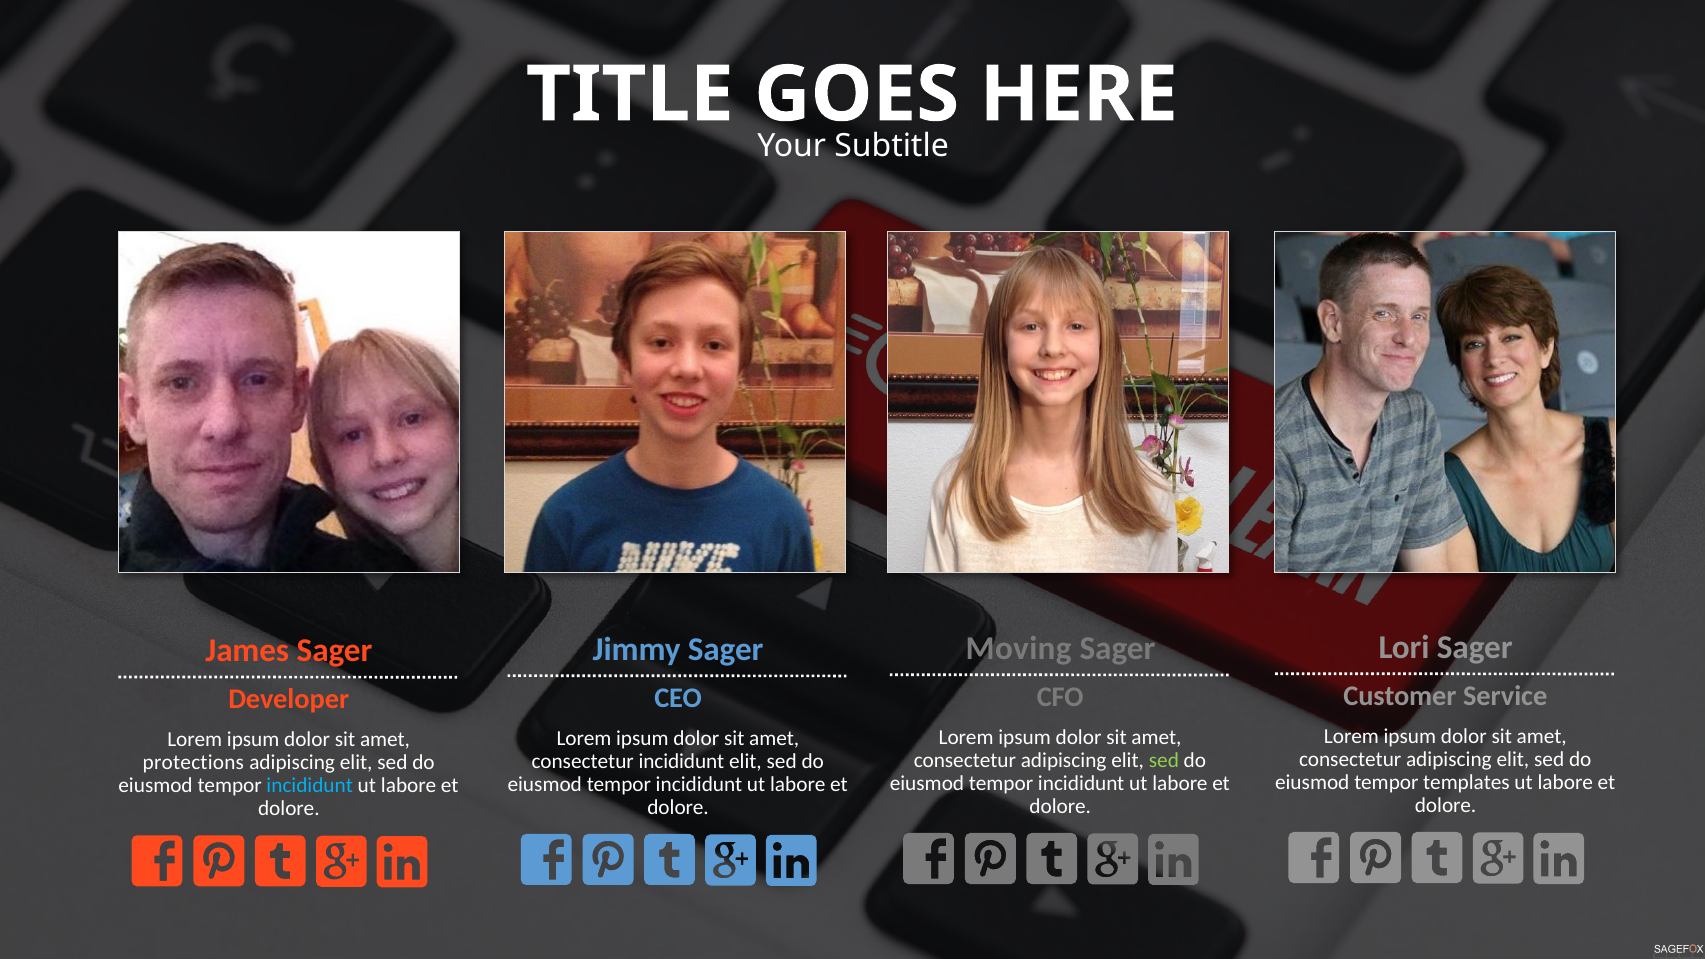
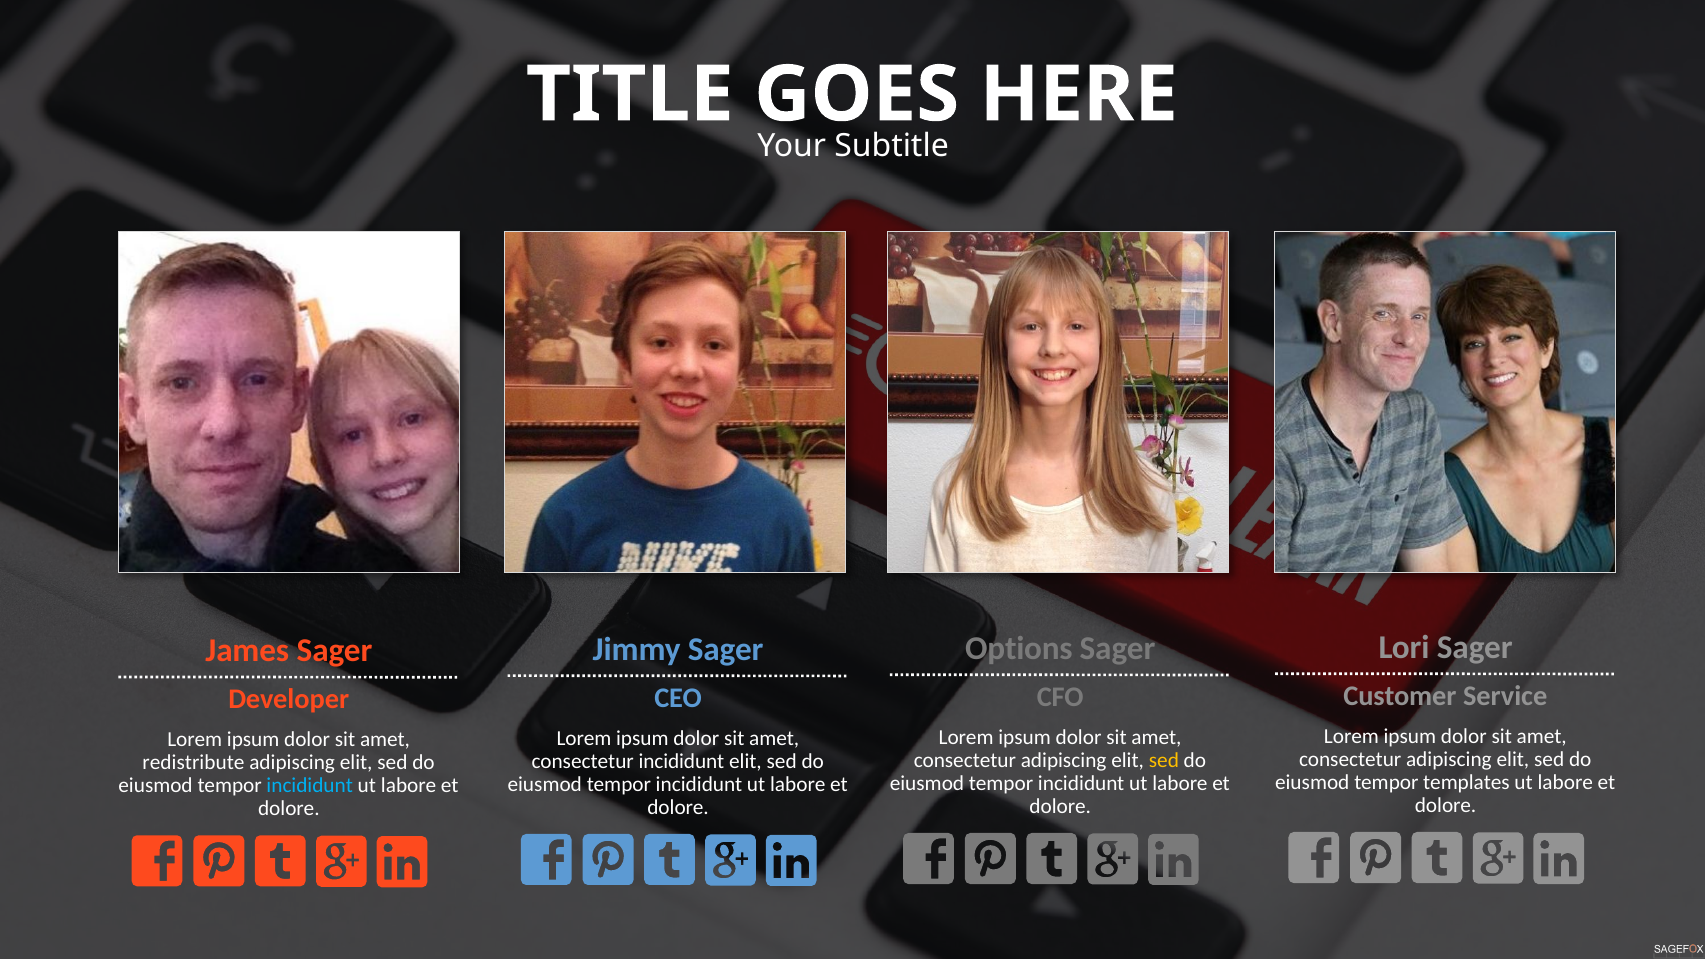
Moving: Moving -> Options (1019, 648)
sed colour: light green -> yellow (1164, 760)
protections: protections -> redistribute (193, 763)
